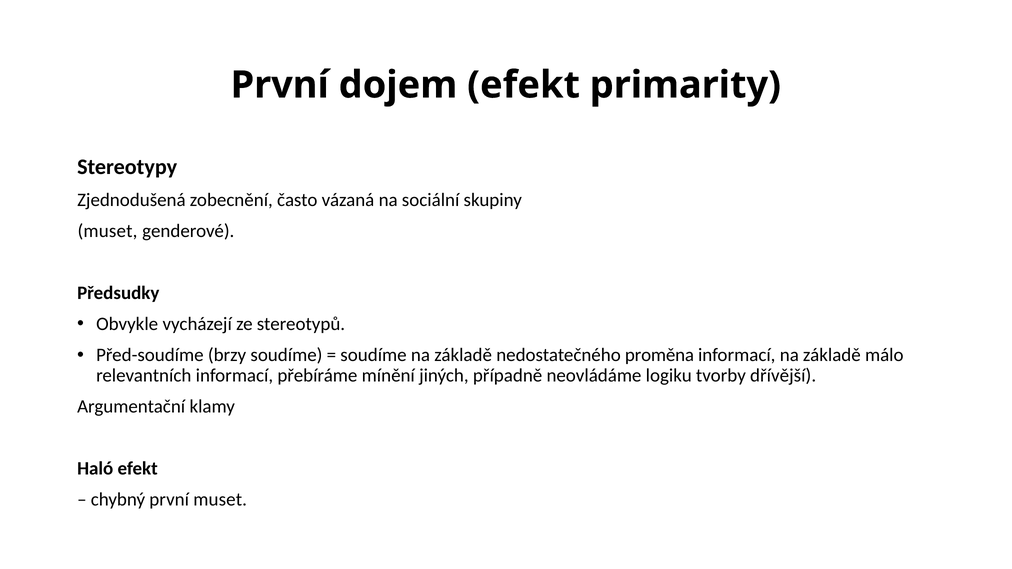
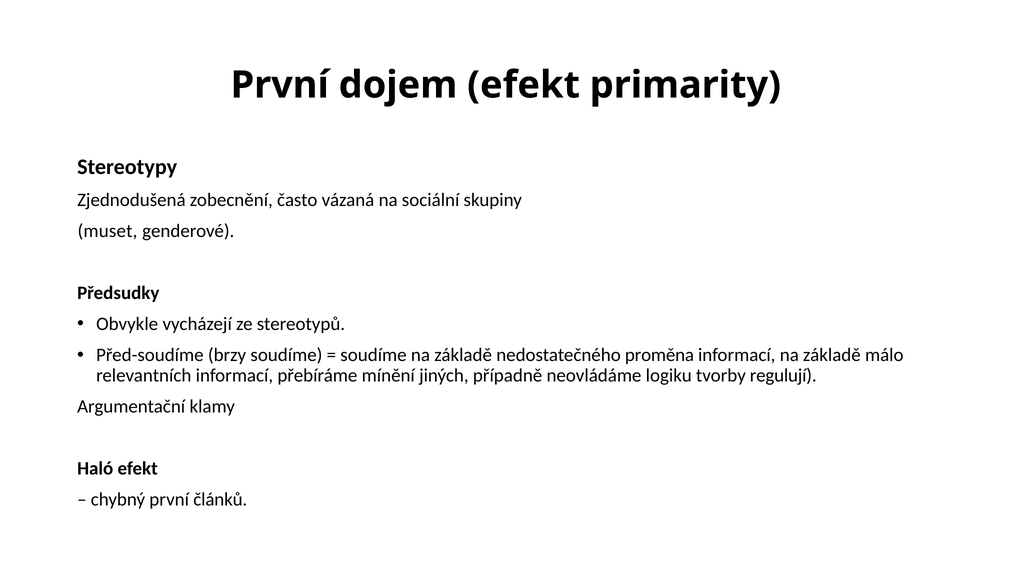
dřívější: dřívější -> regulují (783, 376)
první muset: muset -> článků (220, 500)
